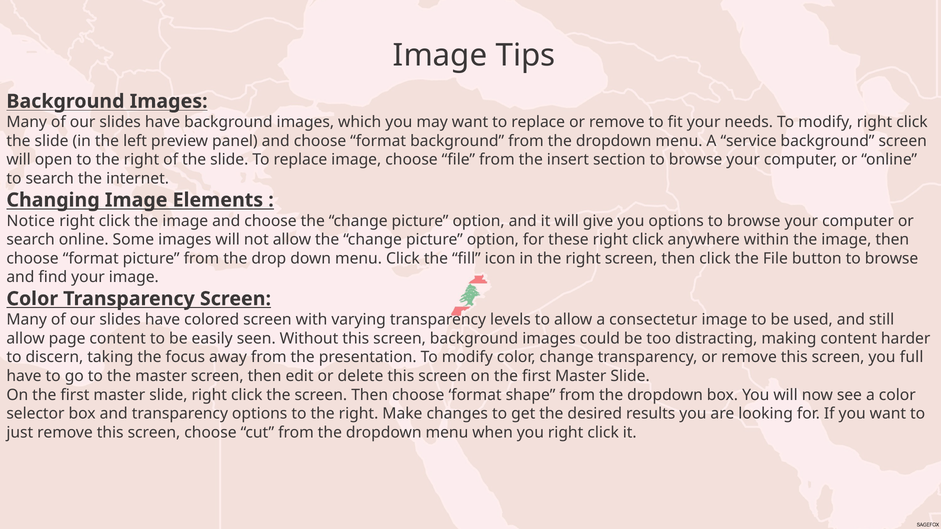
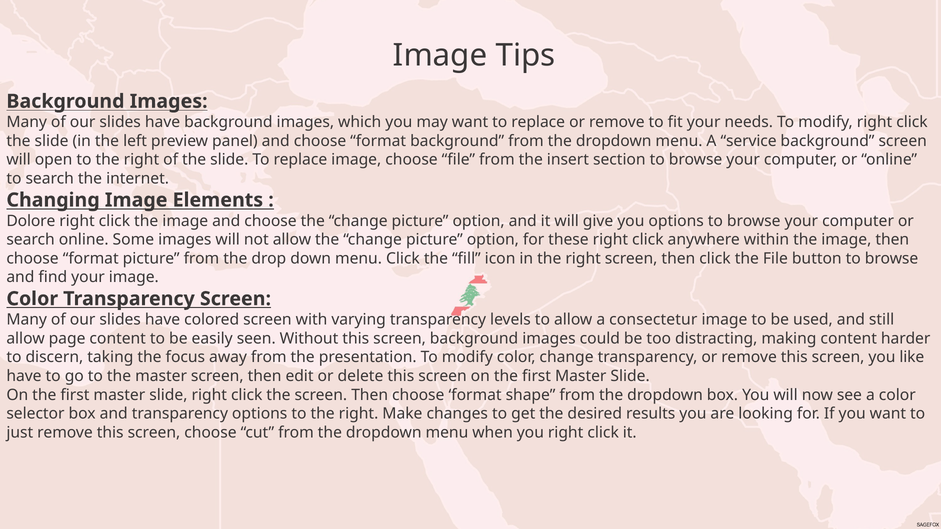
Notice: Notice -> Dolore (31, 221)
full: full -> like (912, 357)
